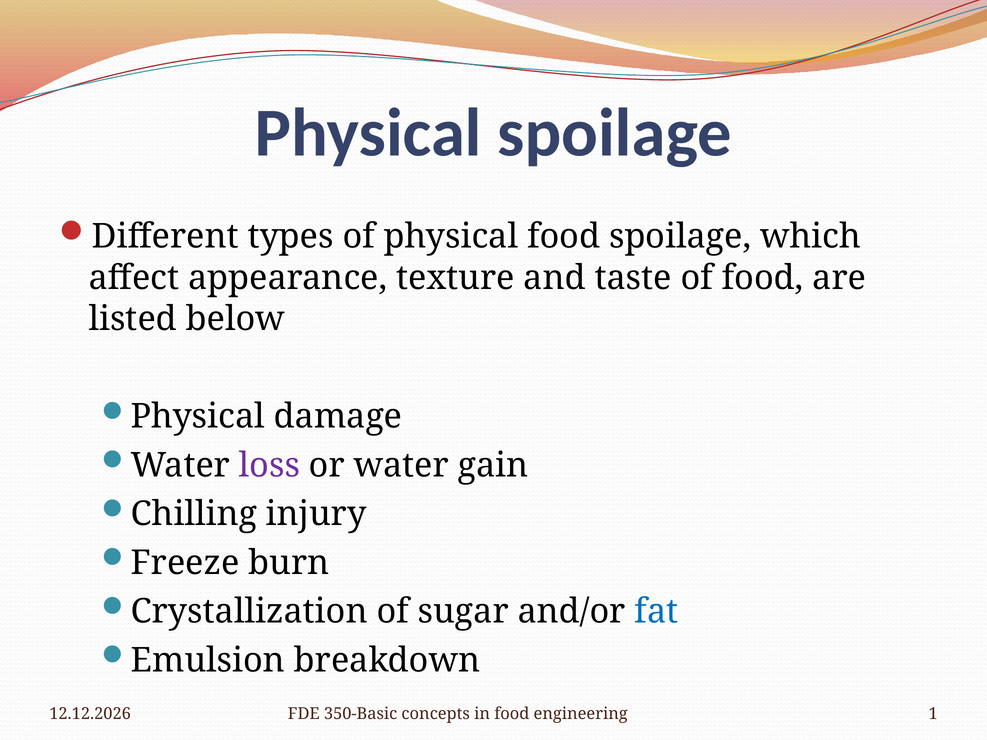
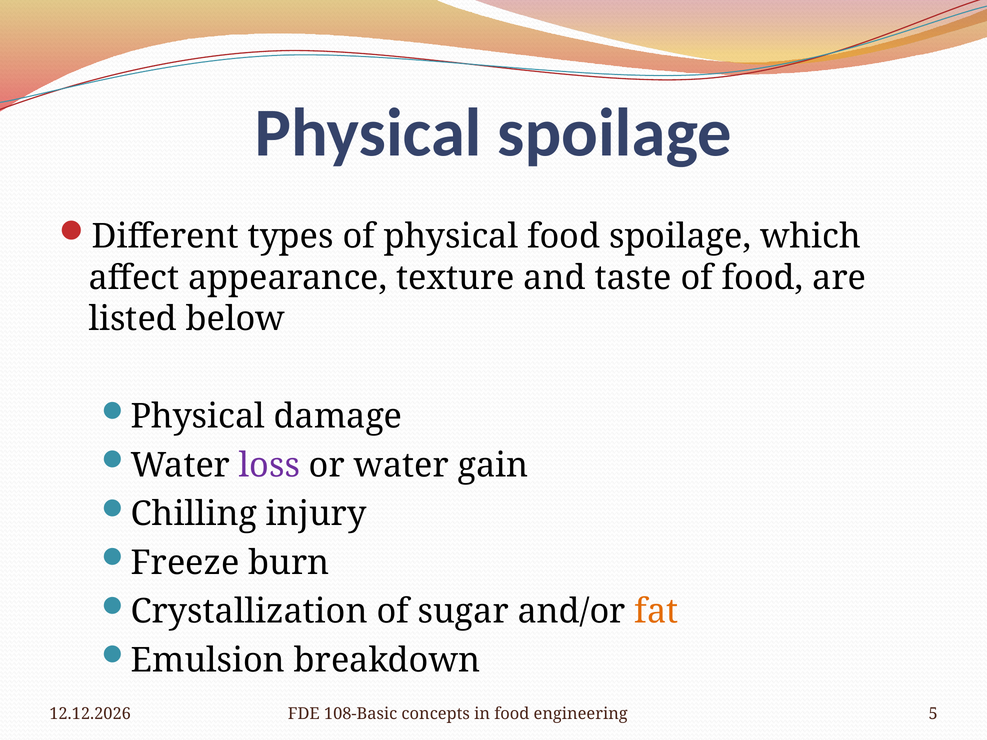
fat colour: blue -> orange (656, 612)
350-Basic: 350-Basic -> 108-Basic (361, 714)
1: 1 -> 5 (933, 714)
